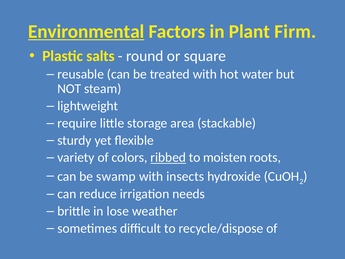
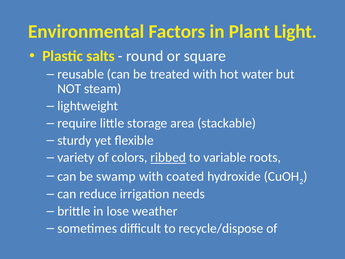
Environmental underline: present -> none (86, 32)
Firm: Firm -> Light (296, 32)
moisten: moisten -> variable (225, 157)
insects: insects -> coated (185, 176)
